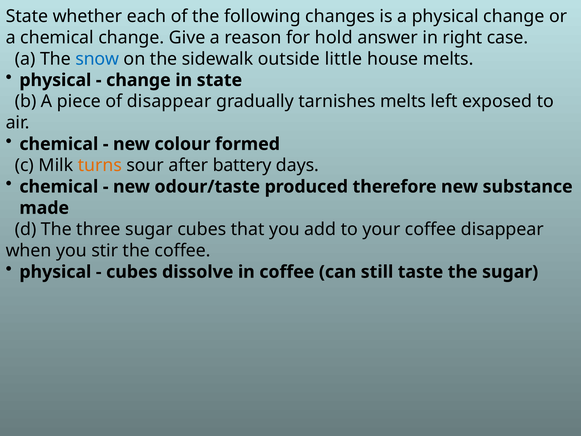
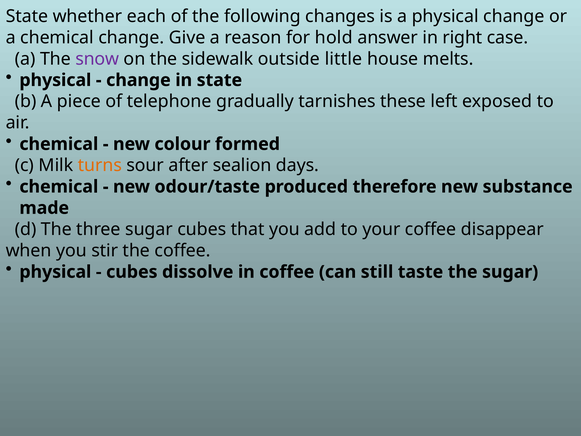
snow colour: blue -> purple (97, 59)
of disappear: disappear -> telephone (169, 101)
tarnishes melts: melts -> these (403, 101)
battery: battery -> sealion (242, 165)
